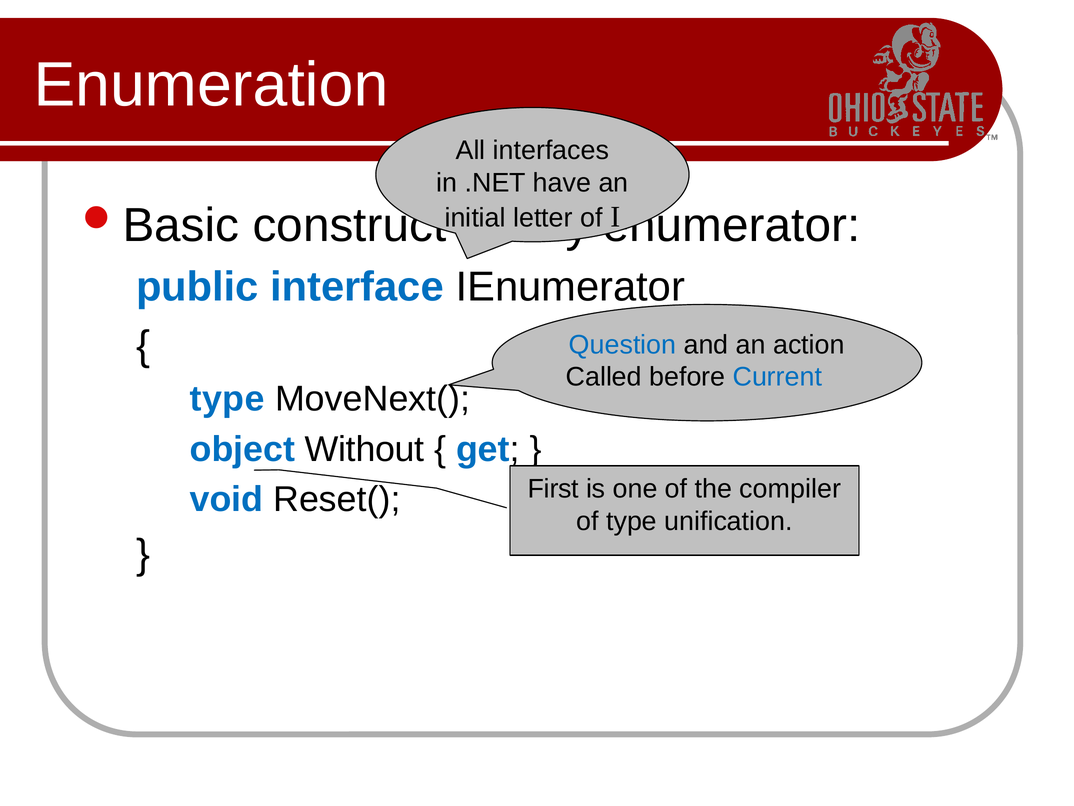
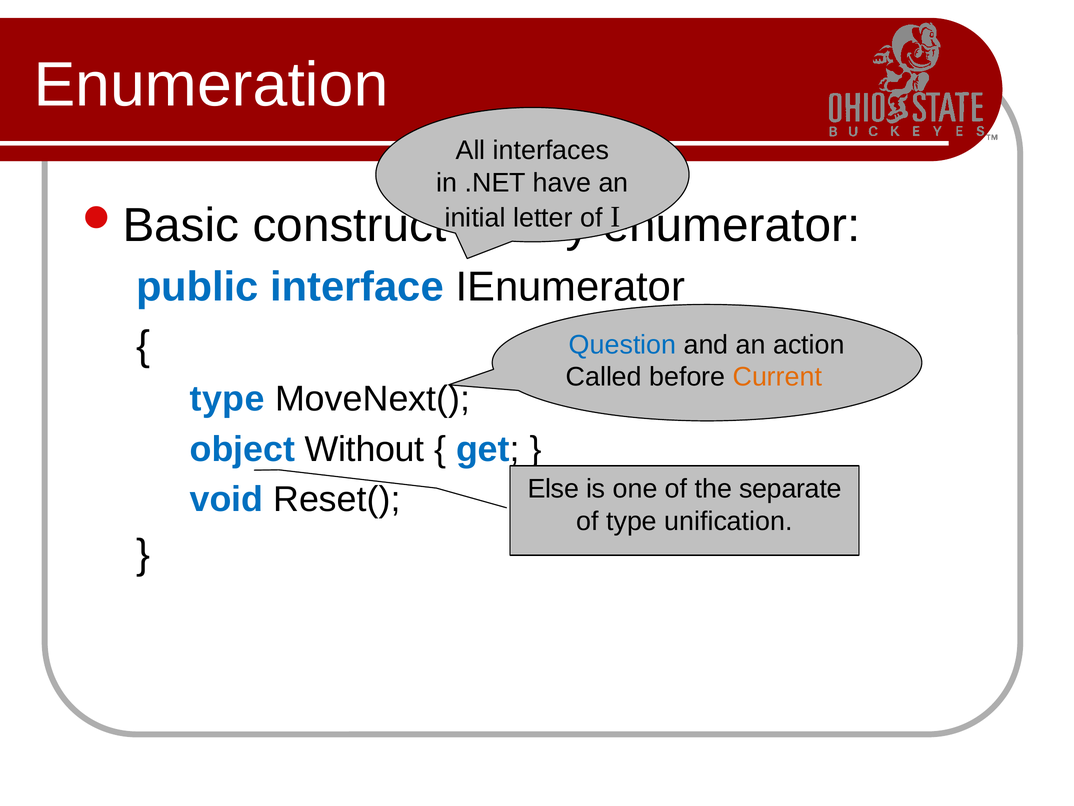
Current colour: blue -> orange (777, 377)
First: First -> Else (553, 489)
compiler: compiler -> separate (790, 489)
